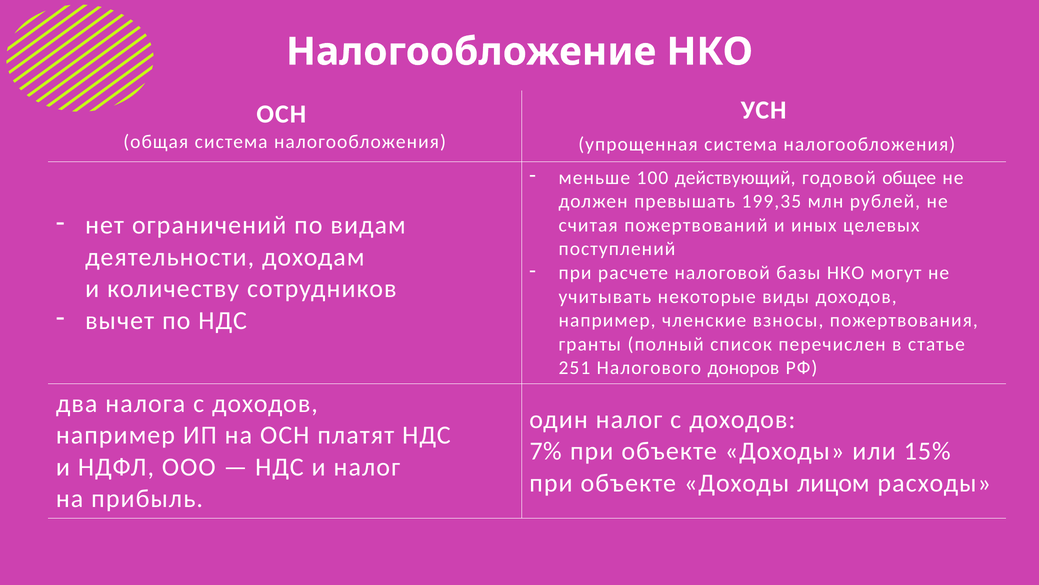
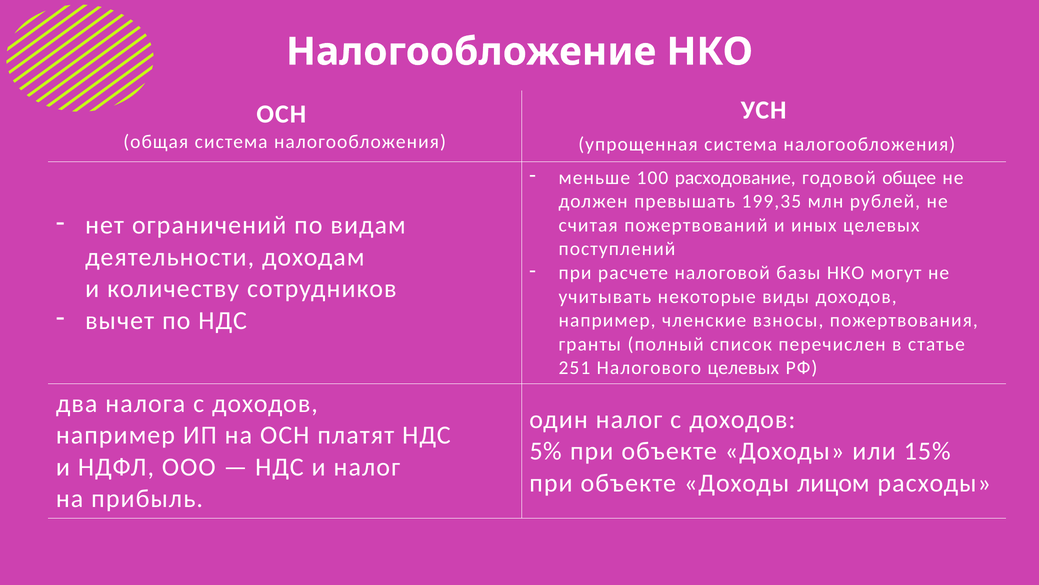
действующий: действующий -> расходование (735, 177)
Налогового доноров: доноров -> целевых (743, 368)
7%: 7% -> 5% (546, 451)
